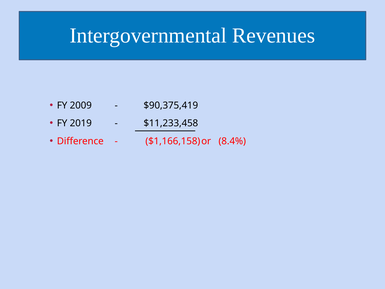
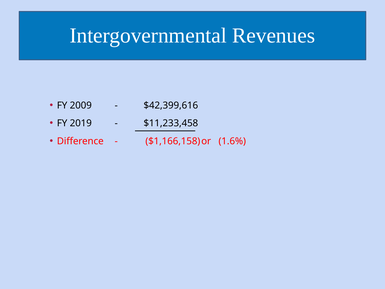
$90,375,419: $90,375,419 -> $42,399,616 (171, 105)
8.4%: 8.4% -> 1.6% (232, 141)
